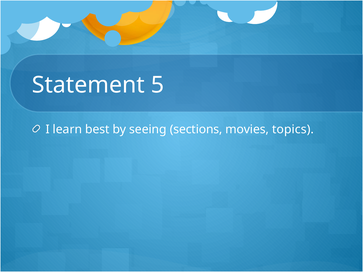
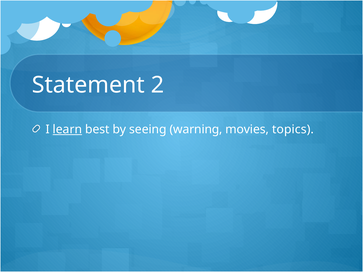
5: 5 -> 2 (157, 85)
learn underline: none -> present (67, 130)
sections: sections -> warning (196, 130)
